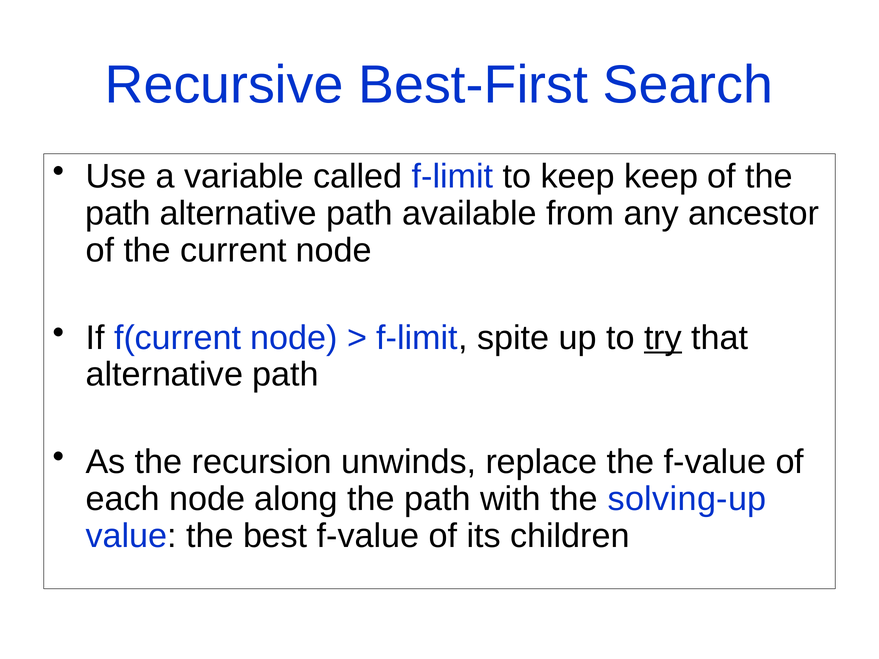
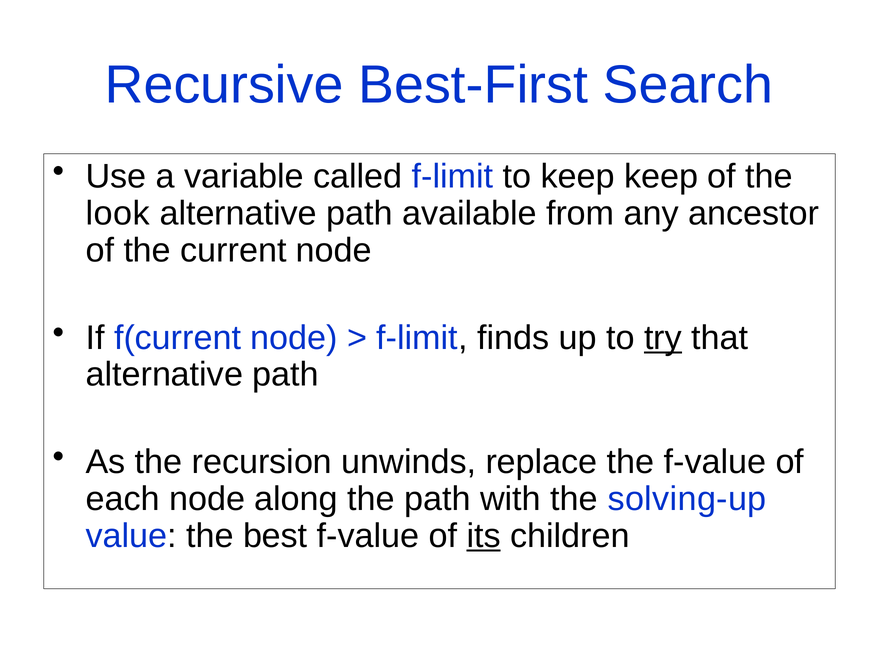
path: path -> look (118, 213)
spite: spite -> finds (513, 338)
its underline: none -> present (484, 536)
